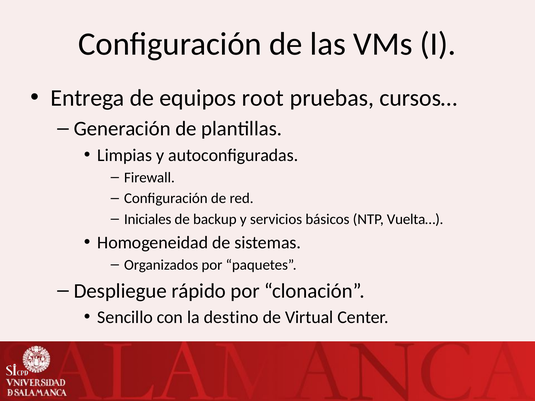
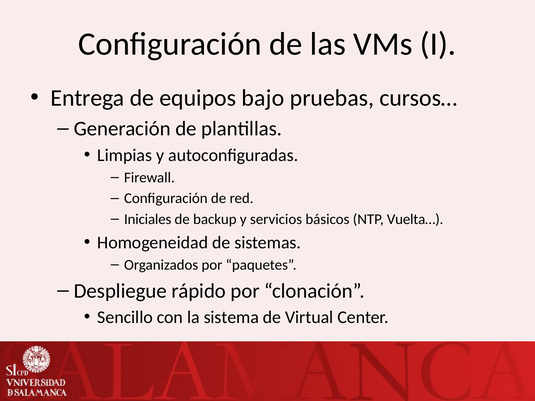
root: root -> bajo (263, 98)
destino: destino -> sistema (231, 318)
